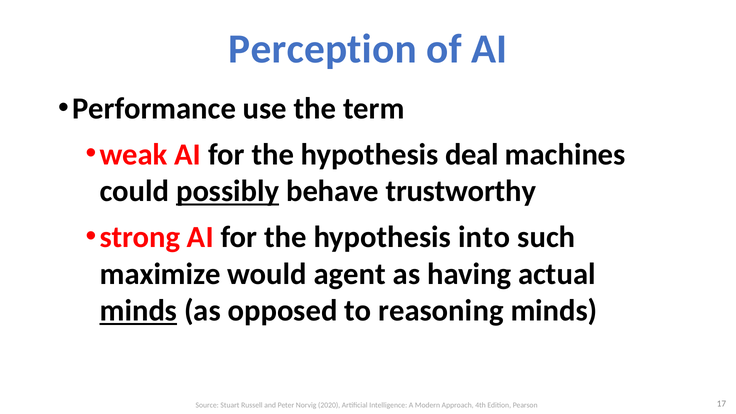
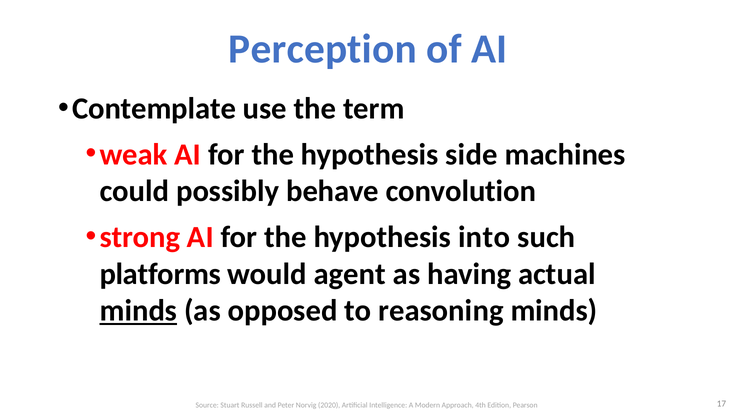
Performance: Performance -> Contemplate (154, 109)
deal: deal -> side (472, 155)
possibly underline: present -> none (228, 191)
trustworthy: trustworthy -> convolution (461, 191)
maximize: maximize -> platforms (160, 274)
